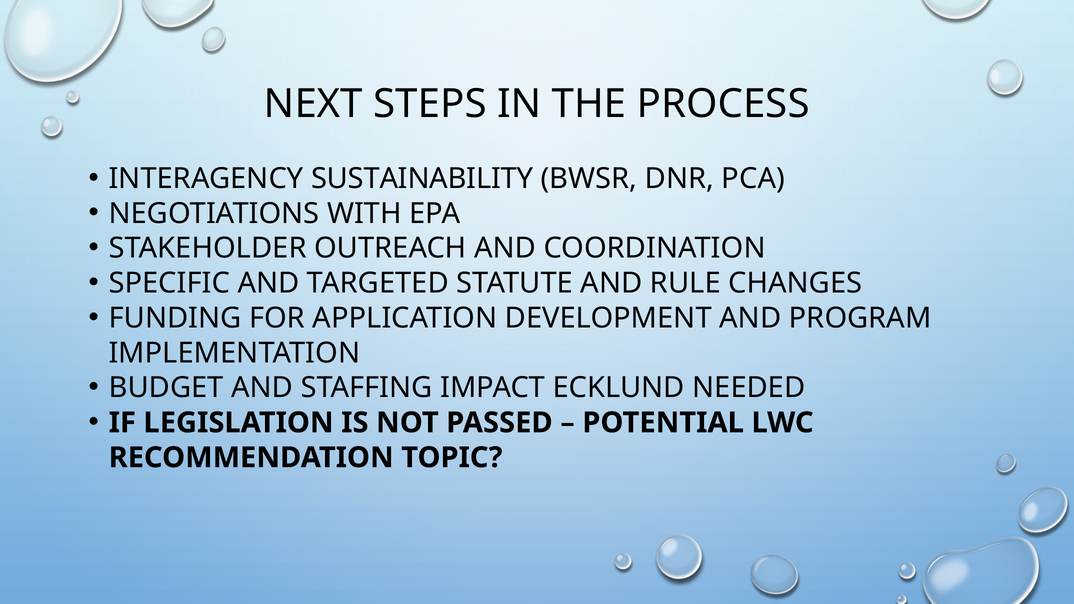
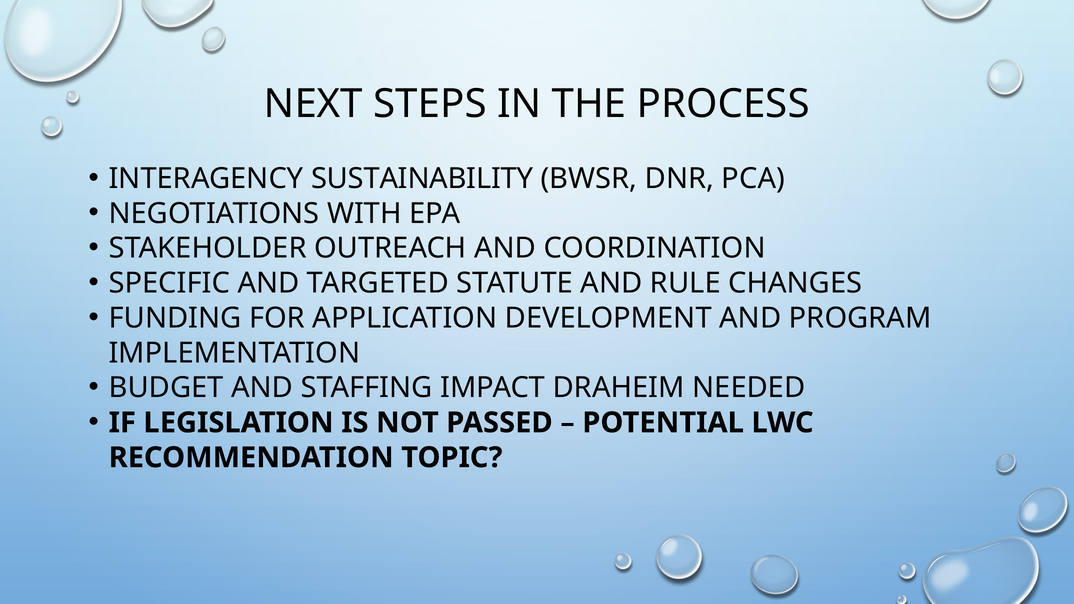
ECKLUND: ECKLUND -> DRAHEIM (619, 388)
